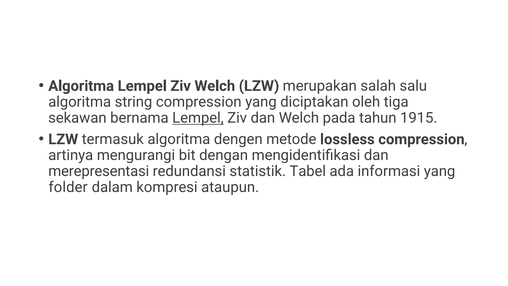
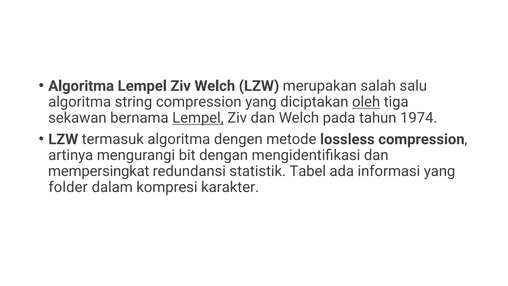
oleh underline: none -> present (366, 102)
1915: 1915 -> 1974 (419, 118)
merepresentasi: merepresentasi -> mempersingkat (99, 171)
ataupun: ataupun -> karakter (230, 187)
